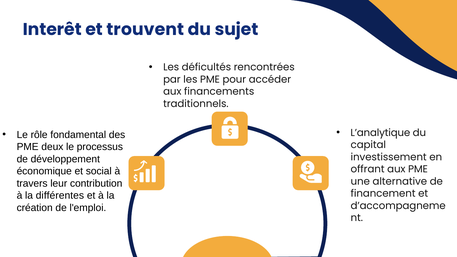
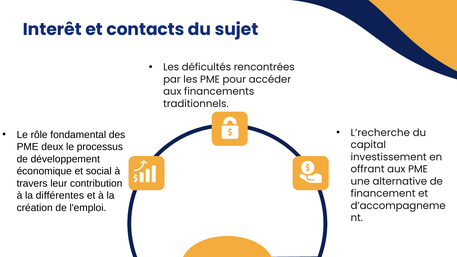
trouvent: trouvent -> contacts (145, 30)
L’analytique: L’analytique -> L’recherche (380, 133)
